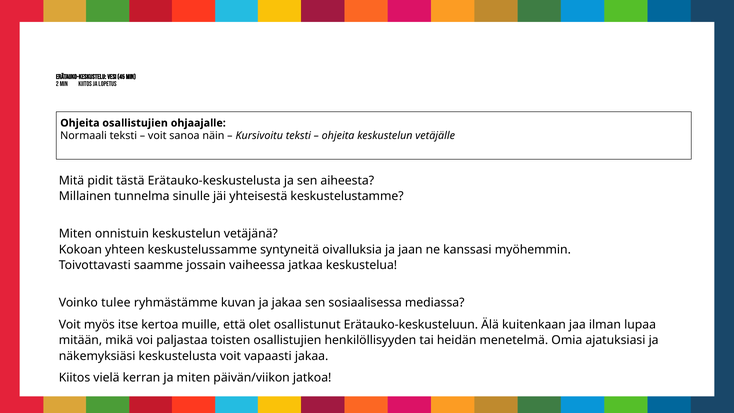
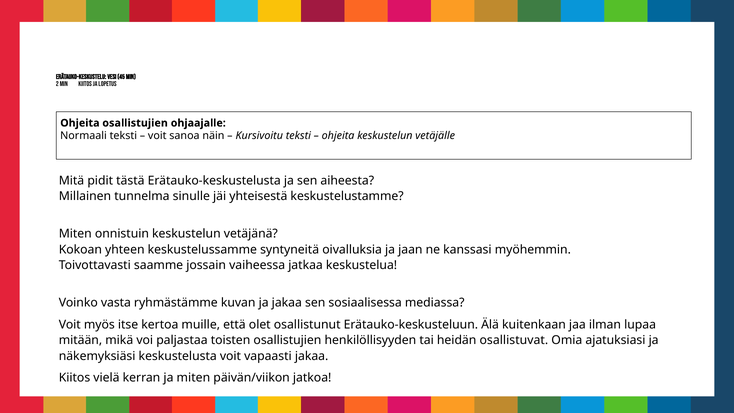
tulee: tulee -> vasta (116, 303)
menetelmä: menetelmä -> osallistuvat (514, 340)
